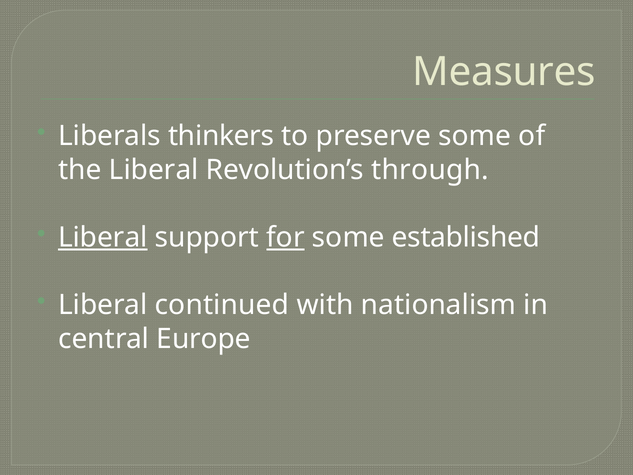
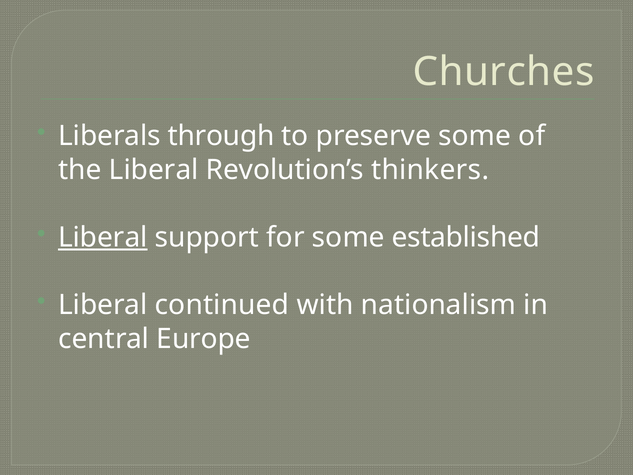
Measures: Measures -> Churches (504, 72)
thinkers: thinkers -> through (221, 136)
through: through -> thinkers (430, 170)
for underline: present -> none (285, 237)
